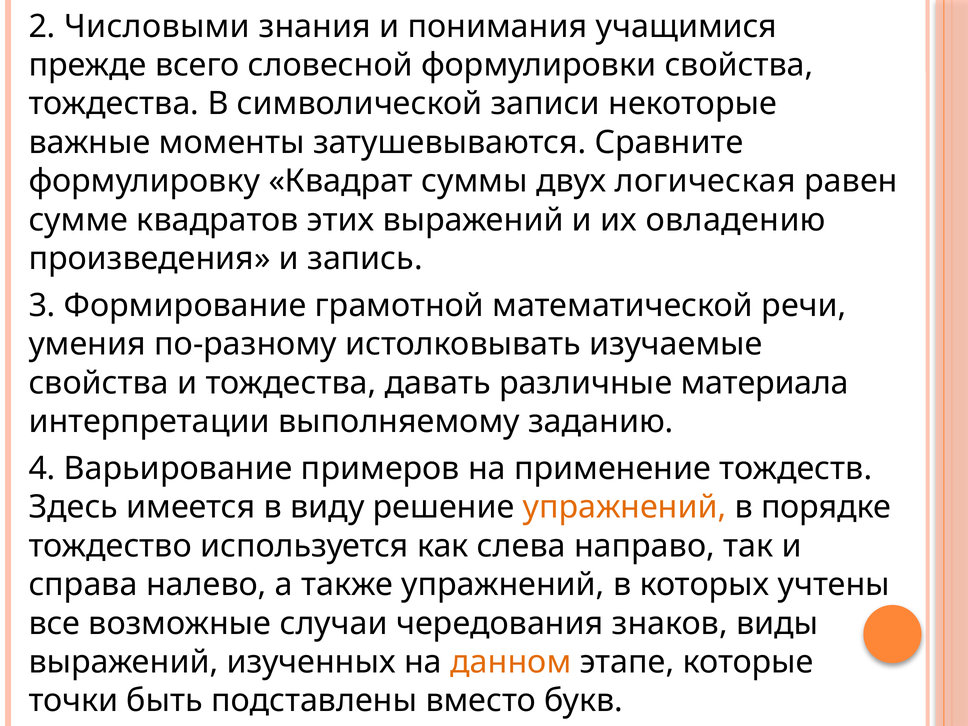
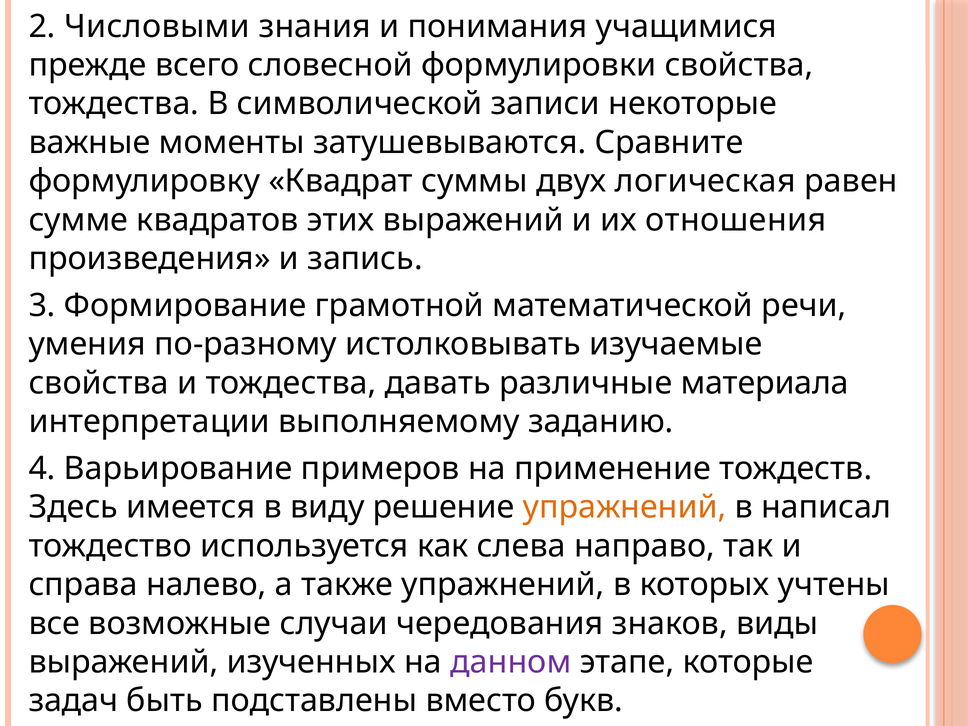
овладению: овладению -> отношения (736, 220)
порядке: порядке -> написал (826, 507)
данном colour: orange -> purple (511, 662)
точки: точки -> задач (73, 701)
